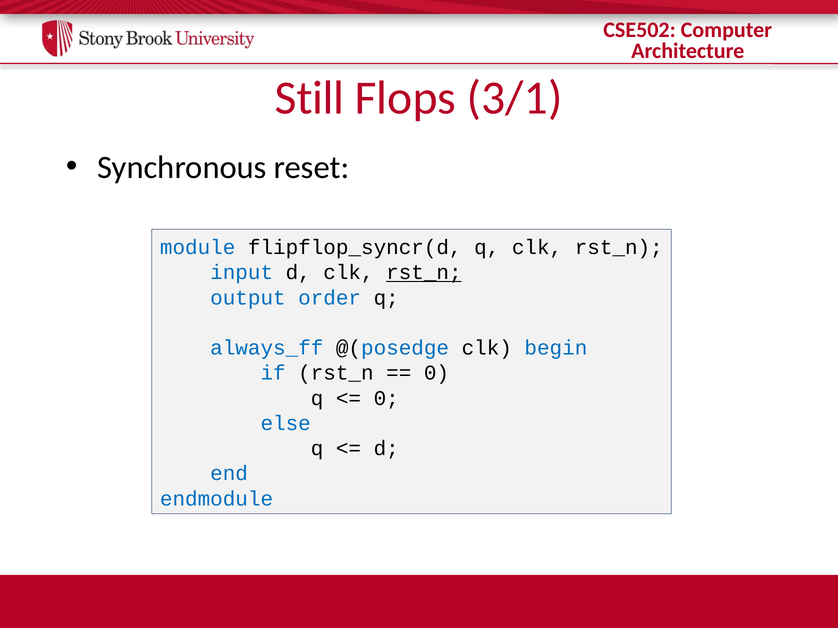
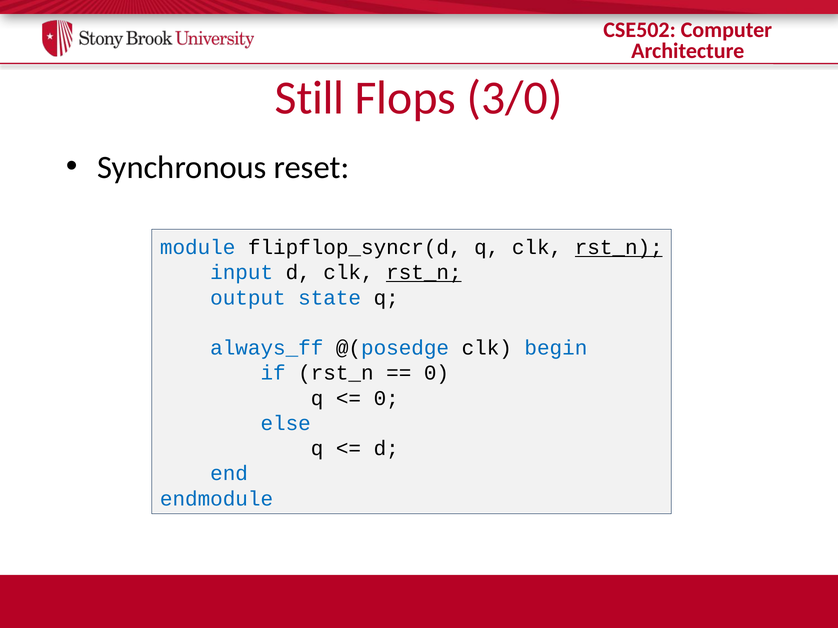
3/1: 3/1 -> 3/0 (515, 98)
rst_n underline: none -> present (619, 248)
order: order -> state (330, 298)
